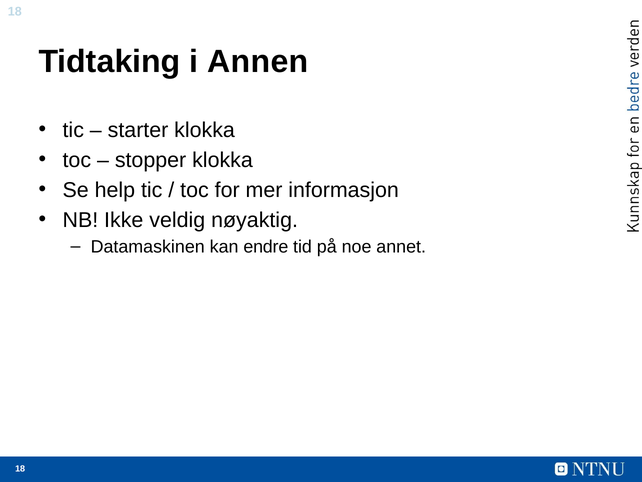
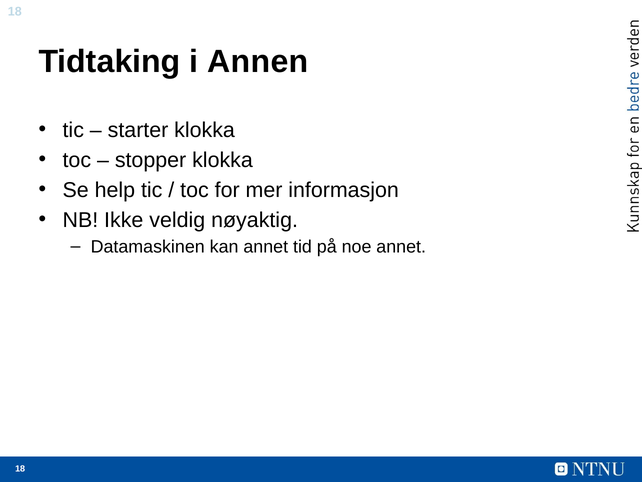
kan endre: endre -> annet (266, 247)
